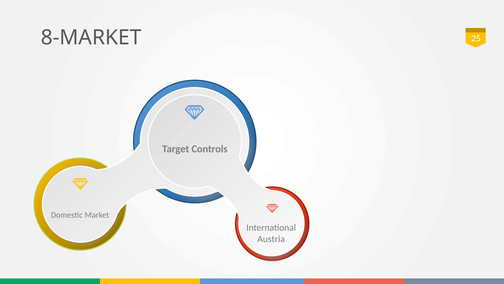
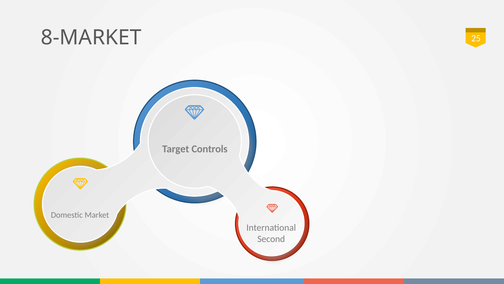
Austria: Austria -> Second (271, 239)
